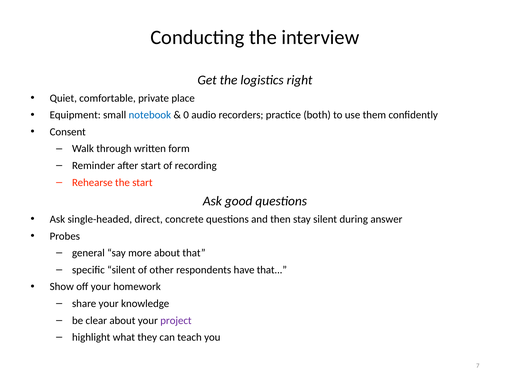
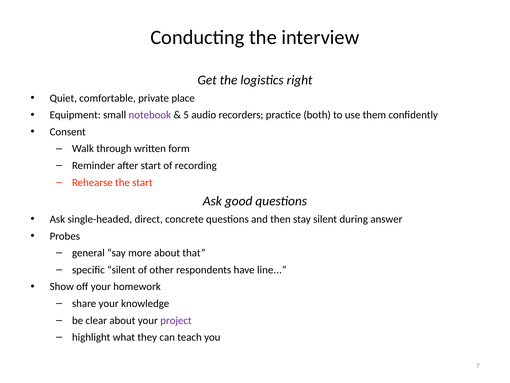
notebook colour: blue -> purple (150, 115)
0: 0 -> 5 (186, 115)
have that: that -> line (272, 269)
